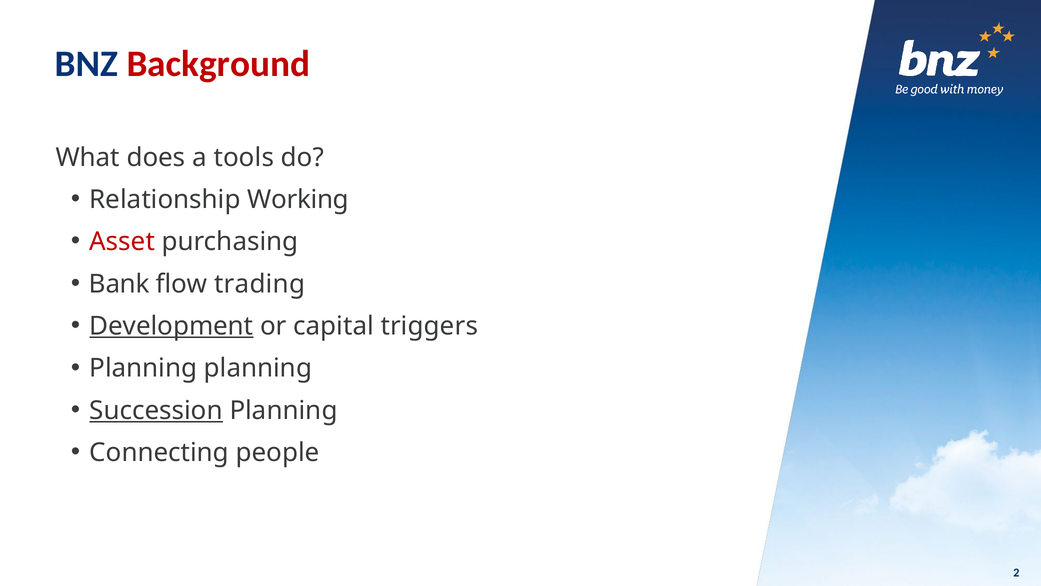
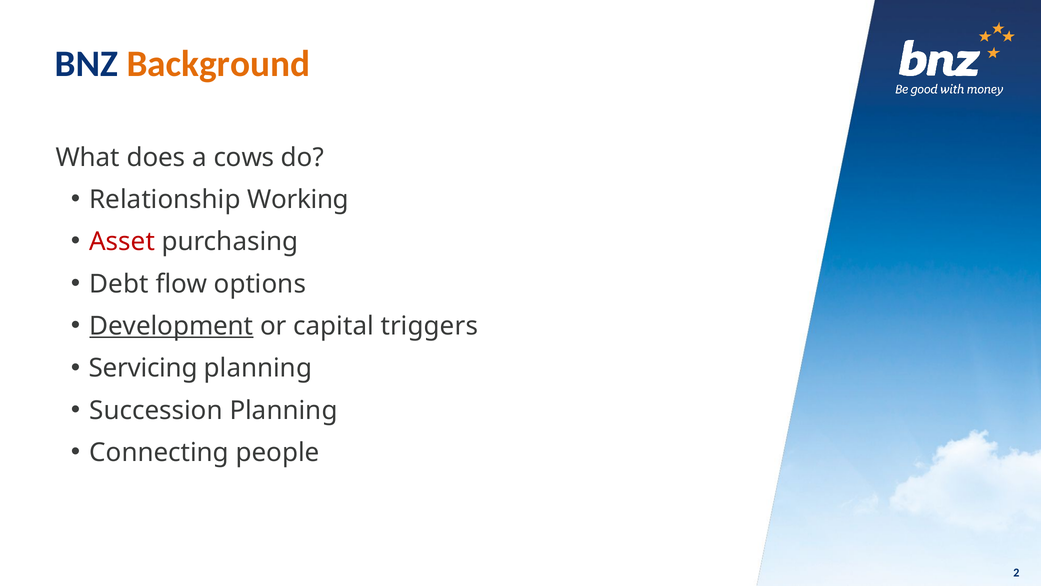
Background colour: red -> orange (218, 64)
tools: tools -> cows (244, 157)
Bank: Bank -> Debt (119, 284)
trading: trading -> options (260, 284)
Planning: Planning -> Servicing (143, 368)
Succession underline: present -> none (156, 410)
